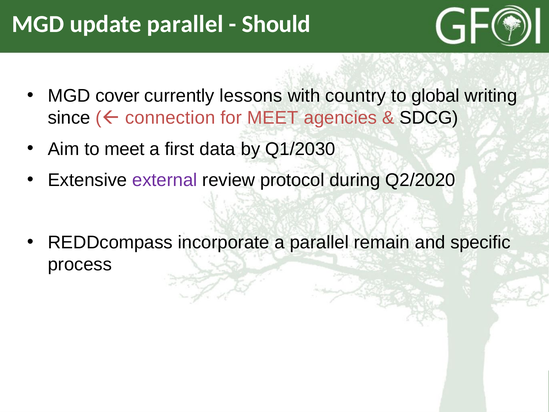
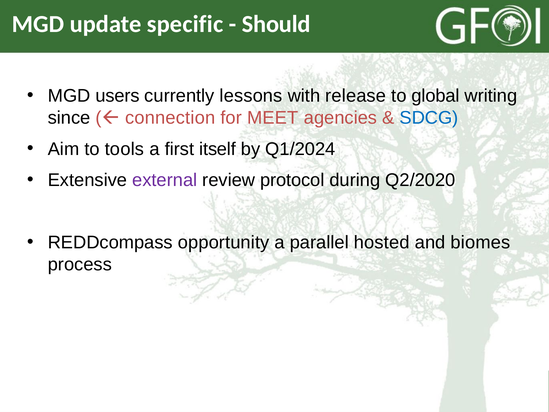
update parallel: parallel -> specific (185, 24)
cover: cover -> users (118, 96)
country: country -> release (356, 96)
SDCG colour: black -> blue (429, 118)
to meet: meet -> tools (124, 149)
data: data -> itself (218, 149)
Q1/2030: Q1/2030 -> Q1/2024 (300, 149)
incorporate: incorporate -> opportunity (224, 242)
remain: remain -> hosted (382, 242)
specific: specific -> biomes (480, 242)
